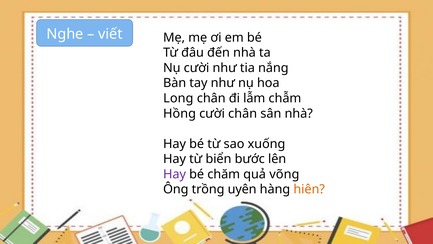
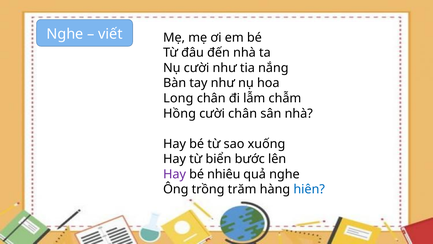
chăm: chăm -> nhiêu (224, 174)
quả võng: võng -> nghe (284, 174)
uyên: uyên -> trăm (242, 189)
hiên colour: orange -> blue (309, 189)
